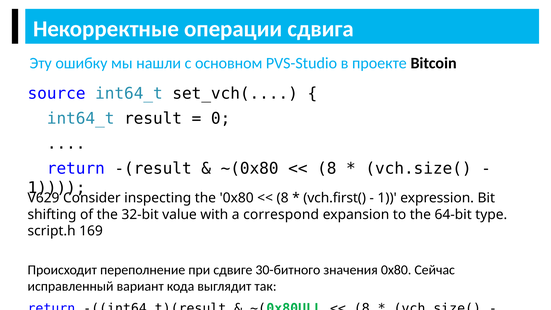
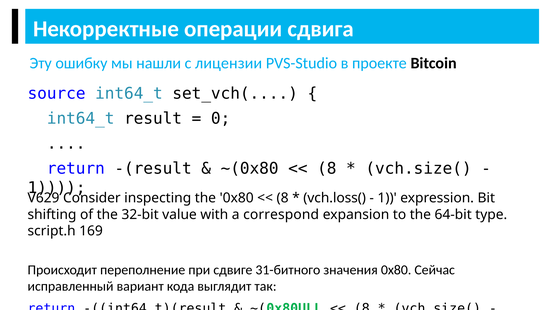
основном: основном -> лицензии (229, 63)
vch.first(: vch.first( -> vch.loss( (335, 198)
30-битного: 30-битного -> 31-битного (288, 270)
